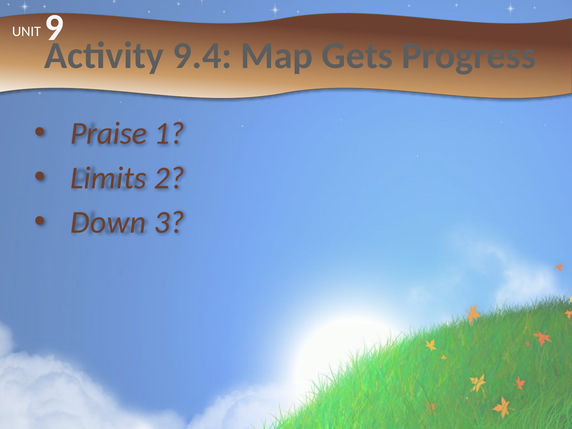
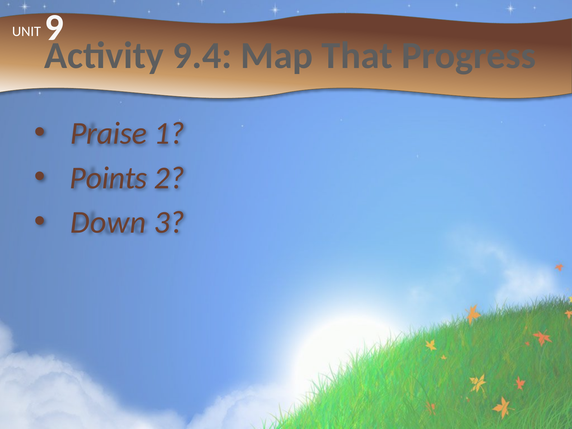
Gets: Gets -> That (357, 56)
Limits: Limits -> Points (108, 178)
